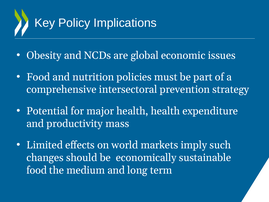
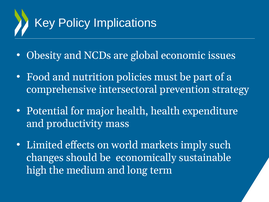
food: food -> high (37, 170)
